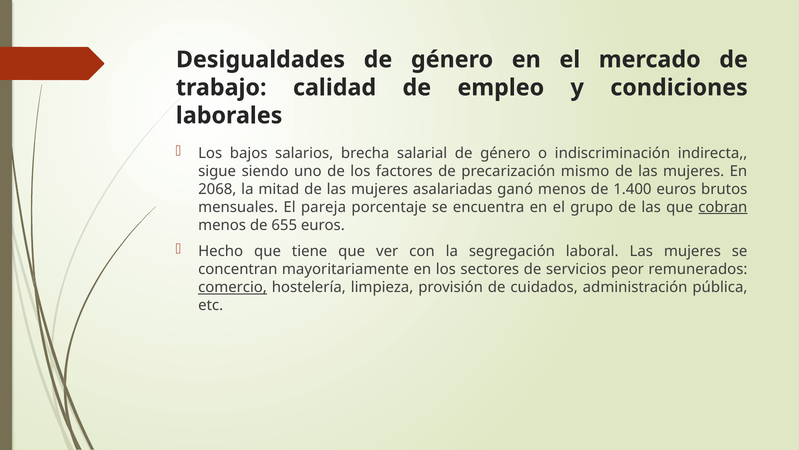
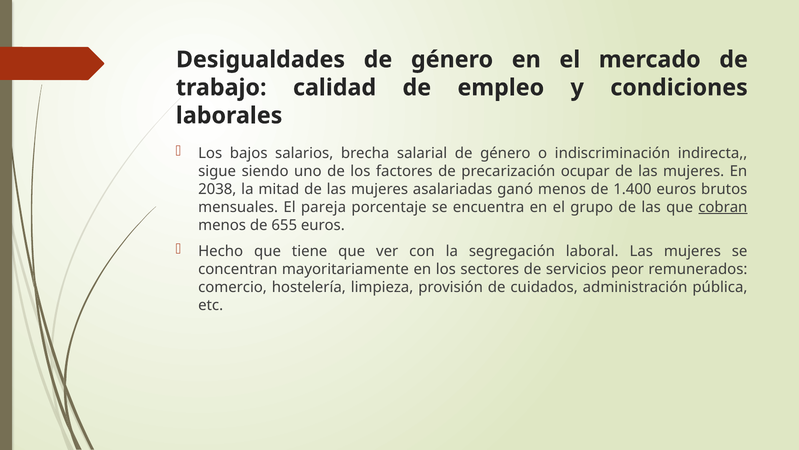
mismo: mismo -> ocupar (585, 171)
2068: 2068 -> 2038 (217, 189)
comercio underline: present -> none (233, 287)
